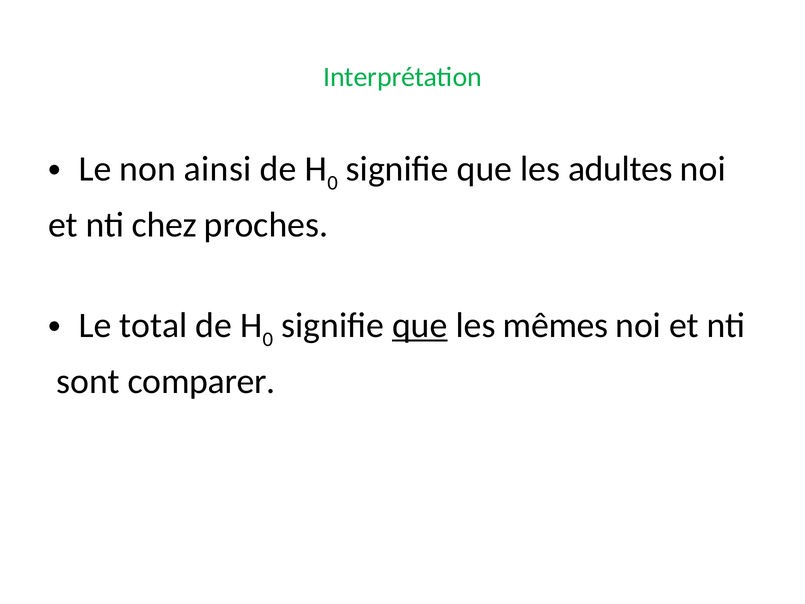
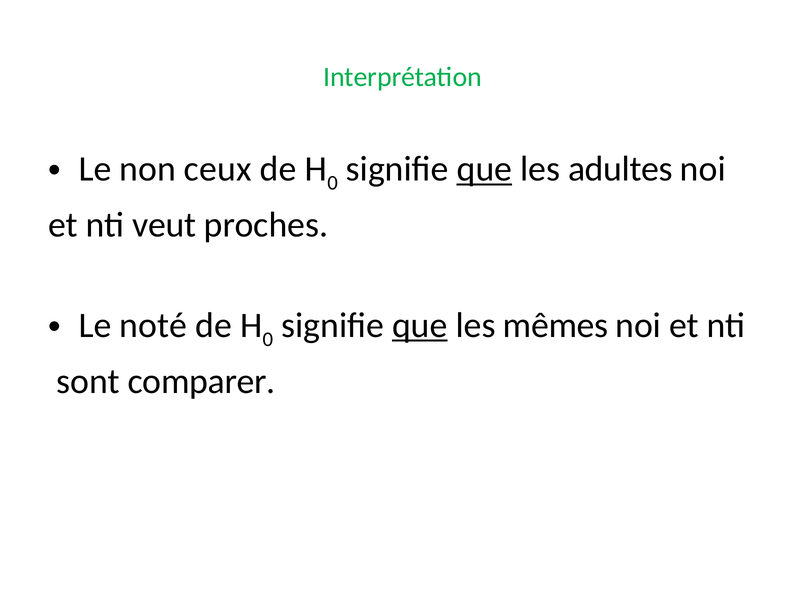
ainsi: ainsi -> ceux (218, 169)
que underline: none -> present (484, 169)
chez: chez -> veut (164, 225)
total: total -> noté (153, 325)
